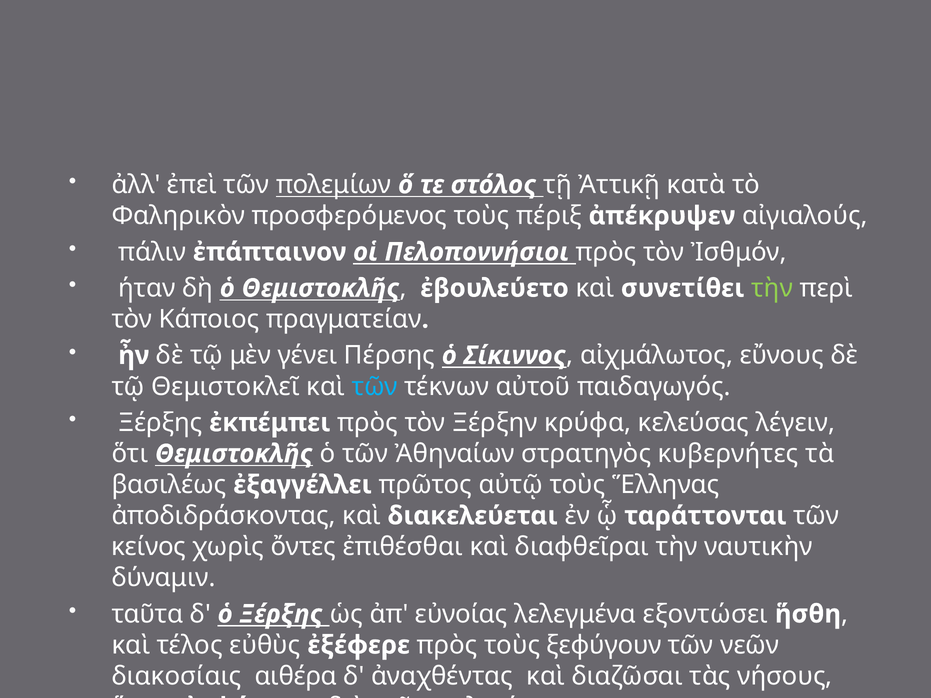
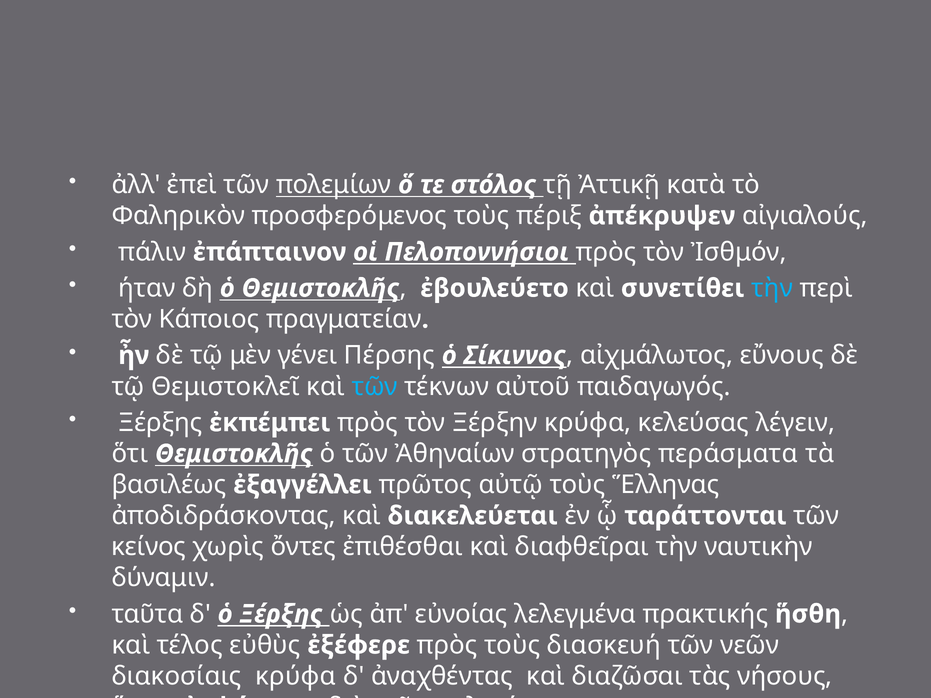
τὴν colour: light green -> light blue (772, 288)
κυβερνήτες: κυβερνήτες -> περάσματα (728, 454)
εξοντώσει: εξοντώσει -> πρακτικής (705, 614)
ξεφύγουν: ξεφύγουν -> διασκευή (604, 645)
διακοσίαις αιθέρα: αιθέρα -> κρύφα (296, 676)
